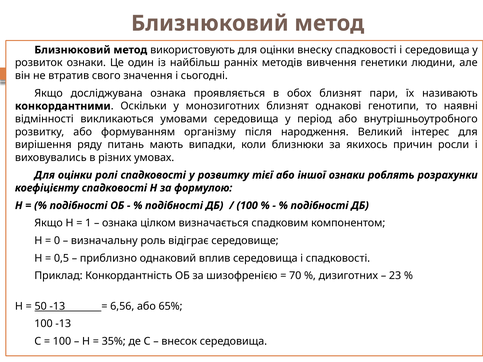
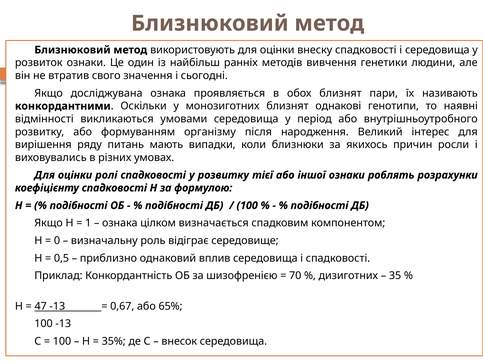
23: 23 -> 35 (395, 276)
50: 50 -> 47 (41, 306)
6,56: 6,56 -> 0,67 (122, 306)
